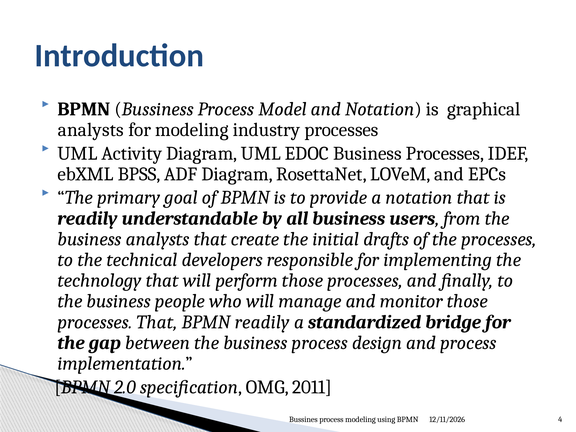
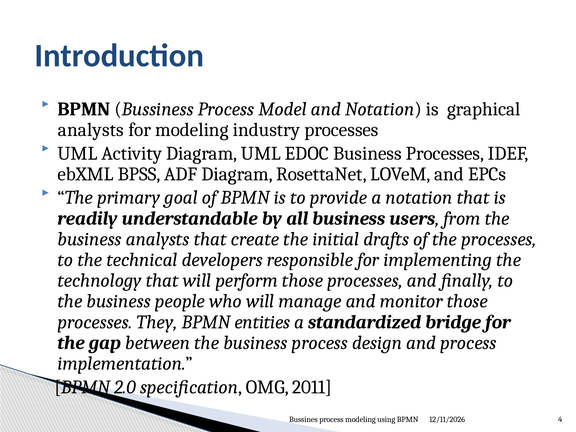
processes That: That -> They (157, 322)
BPMN readily: readily -> entities (262, 322)
